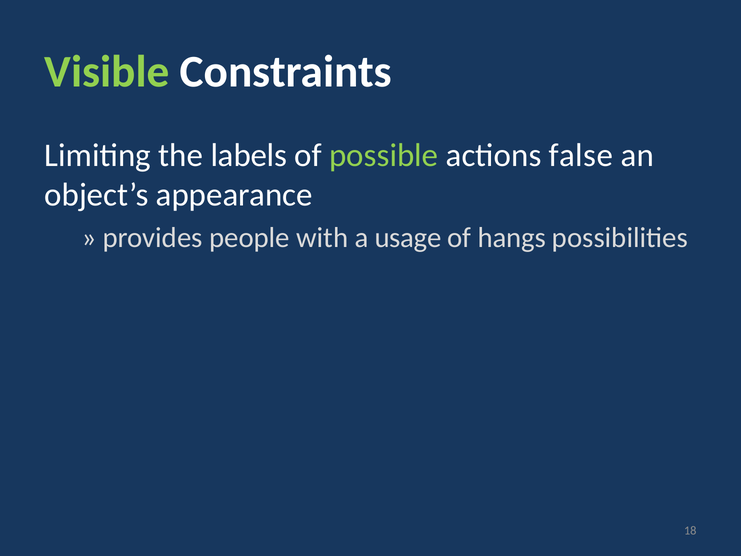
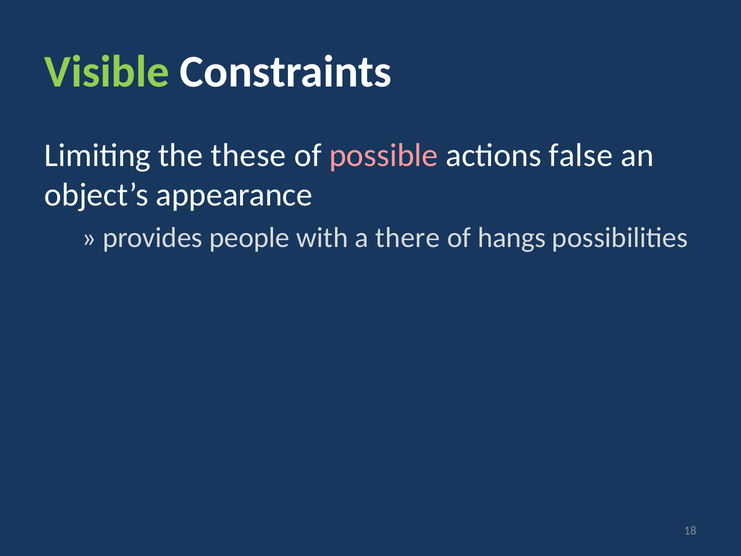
labels: labels -> these (249, 155)
possible colour: light green -> pink (384, 155)
usage: usage -> there (408, 238)
